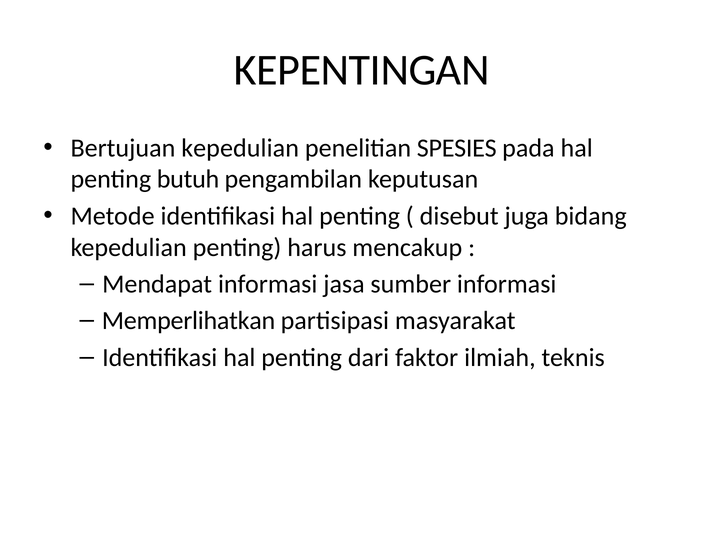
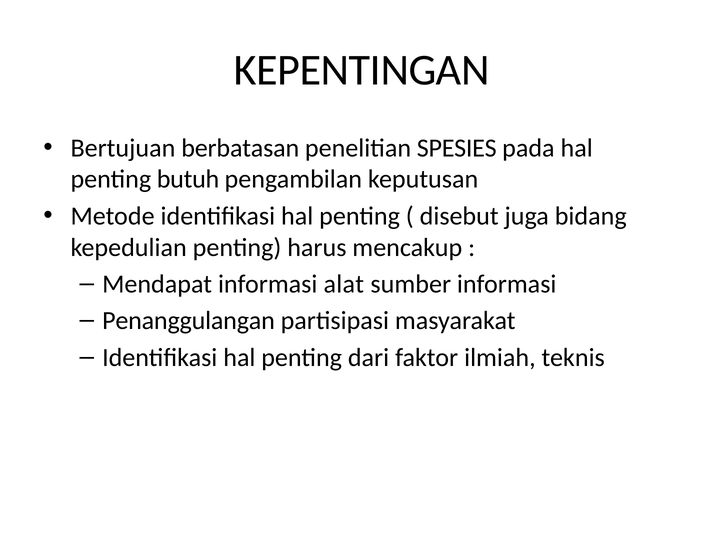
Bertujuan kepedulian: kepedulian -> berbatasan (240, 148)
jasa: jasa -> alat (344, 284)
Memperlihatkan: Memperlihatkan -> Penanggulangan (188, 320)
